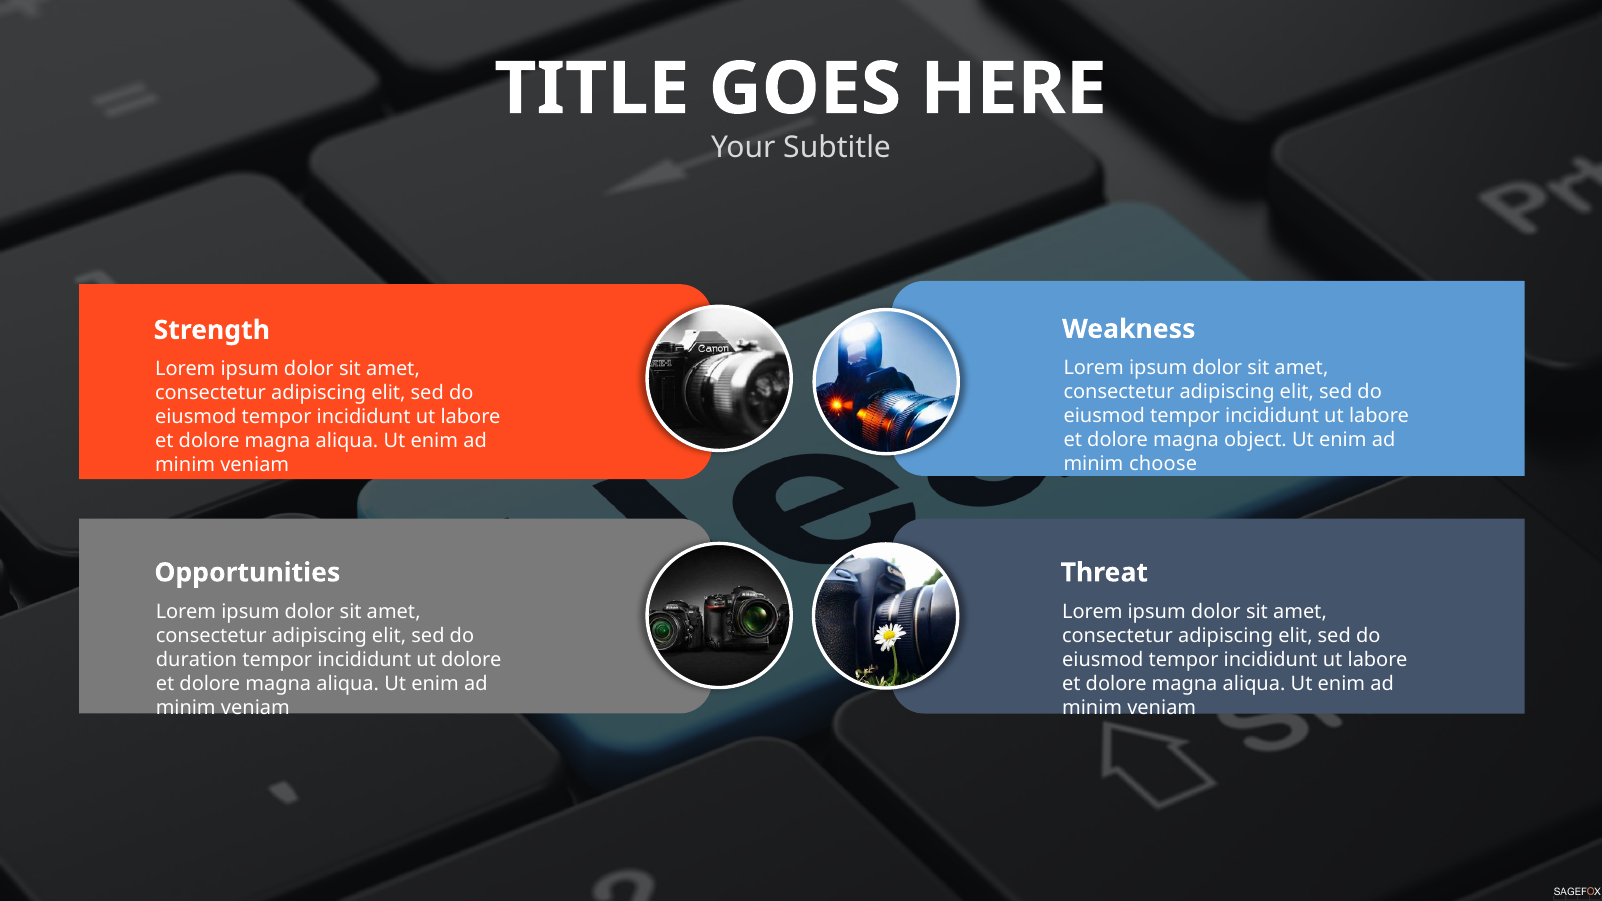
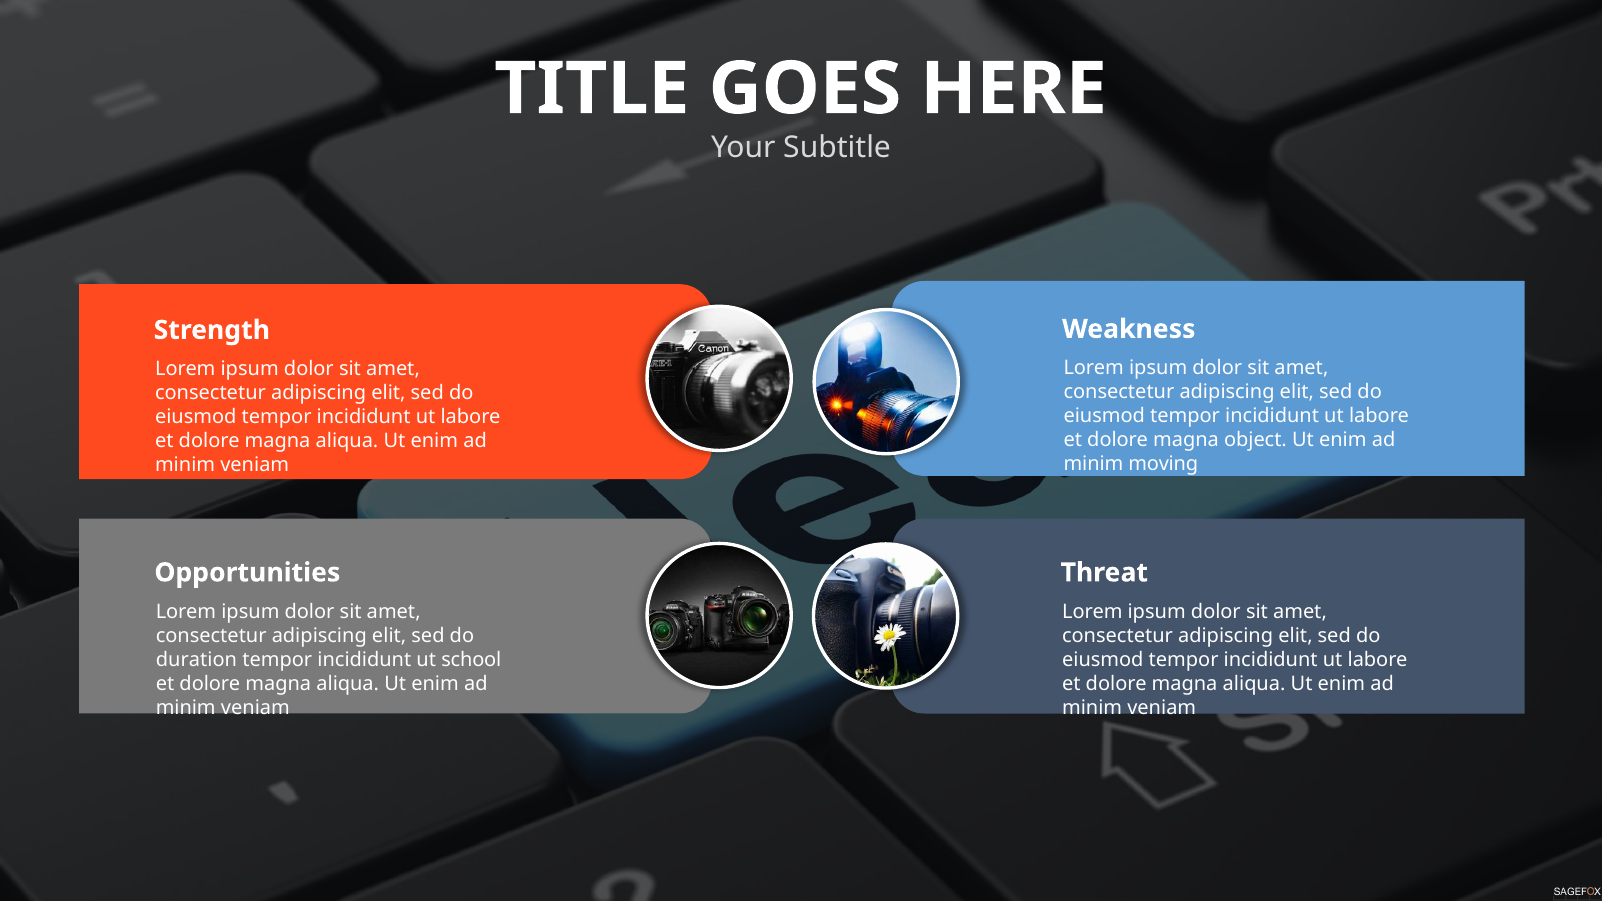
choose: choose -> moving (1163, 464)
ut dolore: dolore -> school (471, 660)
